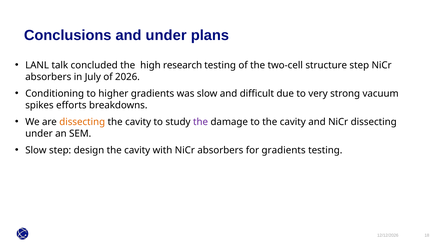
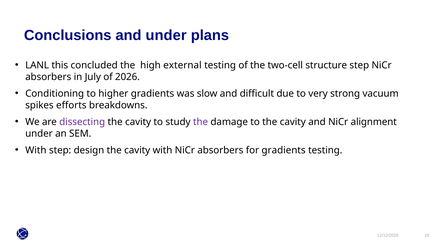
talk: talk -> this (60, 65)
research: research -> external (182, 65)
dissecting colour: orange -> purple (82, 122)
NiCr dissecting: dissecting -> alignment (374, 122)
Slow: Slow -> With (36, 150)
